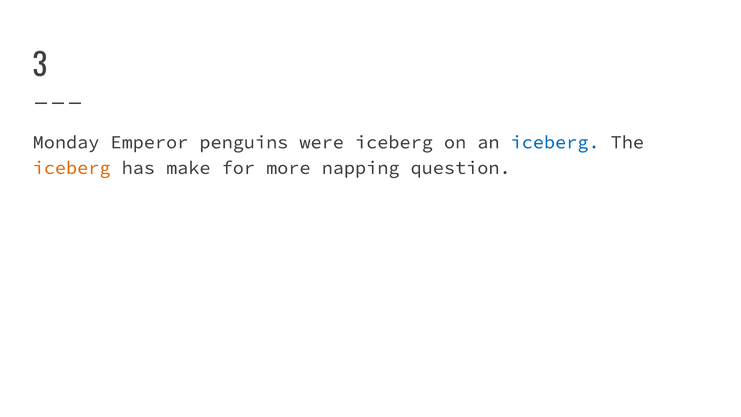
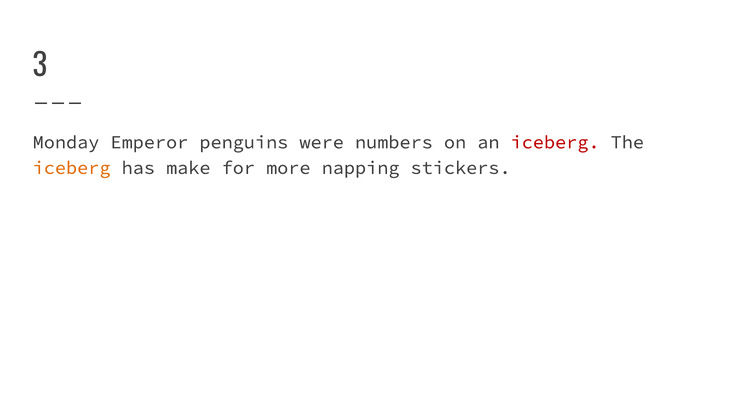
were iceberg: iceberg -> numbers (394, 142)
iceberg colour: blue -> red (555, 142)
question: question -> stickers (461, 168)
